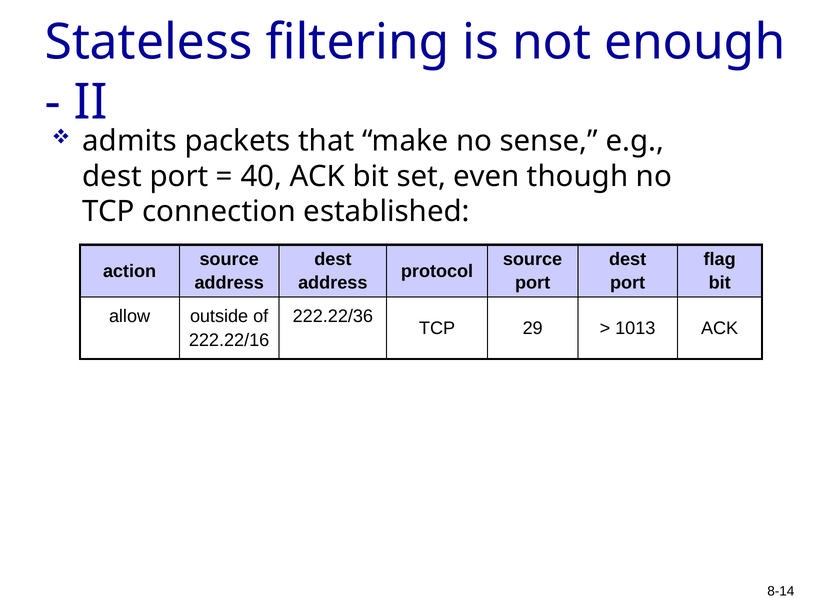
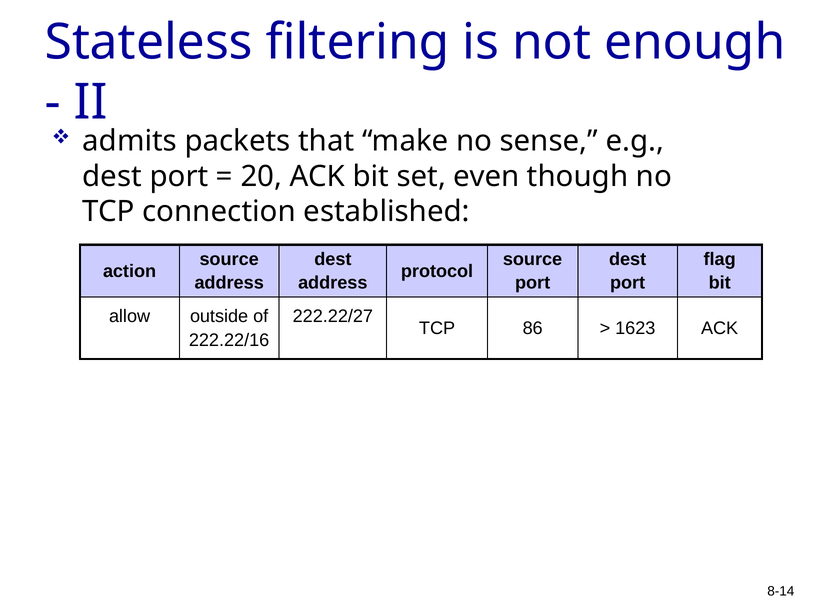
40: 40 -> 20 (261, 176)
222.22/36: 222.22/36 -> 222.22/27 (333, 316)
29: 29 -> 86 (533, 328)
1013: 1013 -> 1623 (635, 328)
